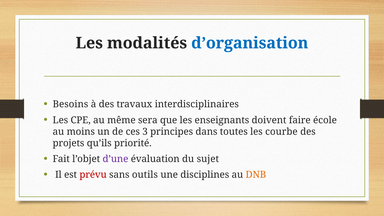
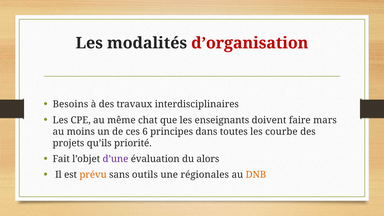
d’organisation colour: blue -> red (250, 43)
sera: sera -> chat (148, 120)
école: école -> mars (325, 120)
3: 3 -> 6 (145, 132)
sujet: sujet -> alors (208, 159)
prévu colour: red -> orange (93, 175)
disciplines: disciplines -> régionales (205, 175)
